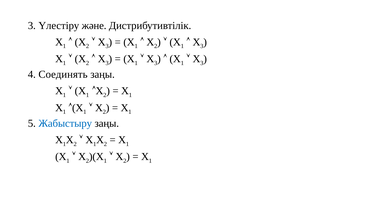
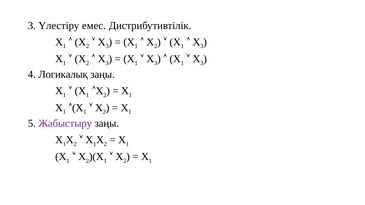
және: және -> емес (94, 26)
Соединять: Соединять -> Логикалық (63, 75)
Жабыстыру colour: blue -> purple (65, 124)
